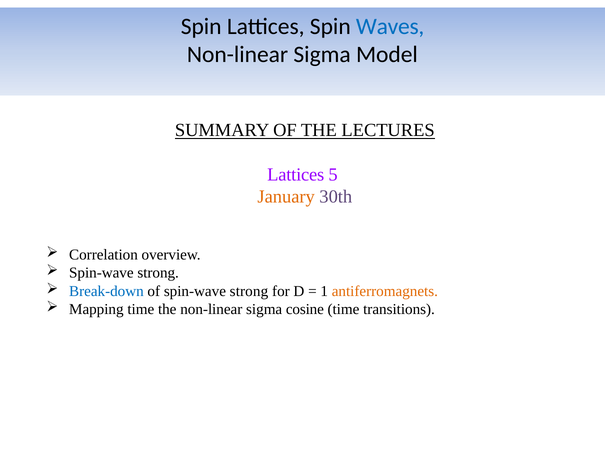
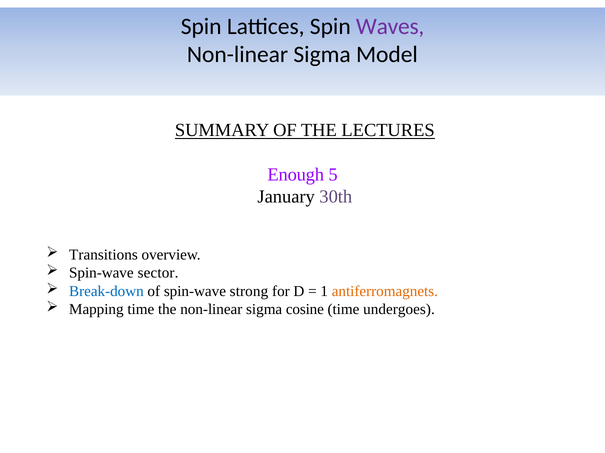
Waves colour: blue -> purple (390, 26)
Lattices: Lattices -> Enough (296, 175)
January colour: orange -> black (286, 197)
Correlation: Correlation -> Transitions (103, 255)
strong: strong -> sector (158, 273)
transitions: transitions -> undergoes (399, 310)
